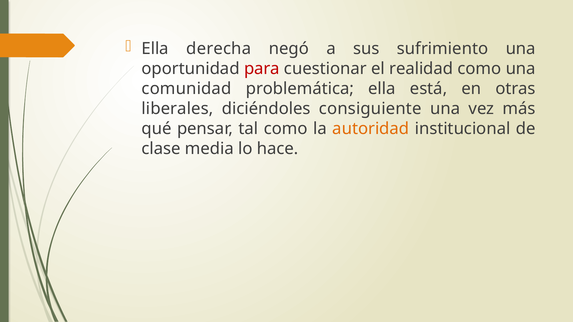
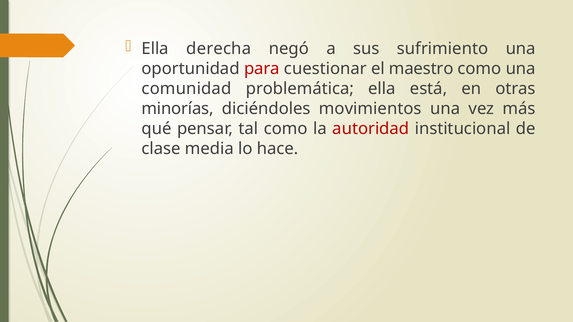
realidad: realidad -> maestro (421, 69)
liberales: liberales -> minorías (178, 109)
consiguiente: consiguiente -> movimientos (370, 109)
autoridad colour: orange -> red (371, 129)
